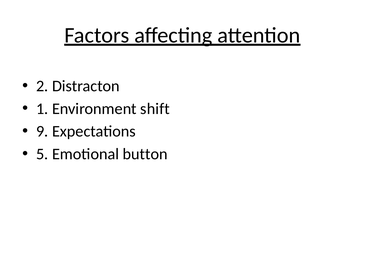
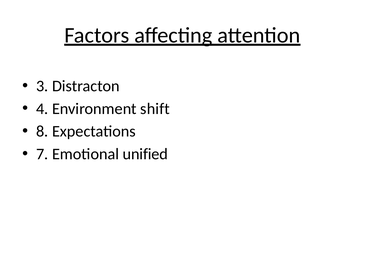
2: 2 -> 3 (42, 86)
1: 1 -> 4 (42, 109)
9: 9 -> 8 (42, 132)
5: 5 -> 7 (42, 154)
button: button -> unified (145, 154)
